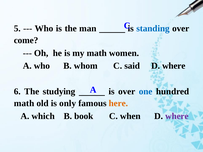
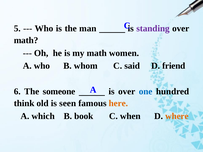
standing colour: blue -> purple (153, 28)
come: come -> math (26, 40)
where: where -> friend (174, 66)
studying: studying -> someone (59, 92)
math: math -> think (24, 103)
only: only -> seen (68, 103)
where colour: purple -> orange (177, 116)
